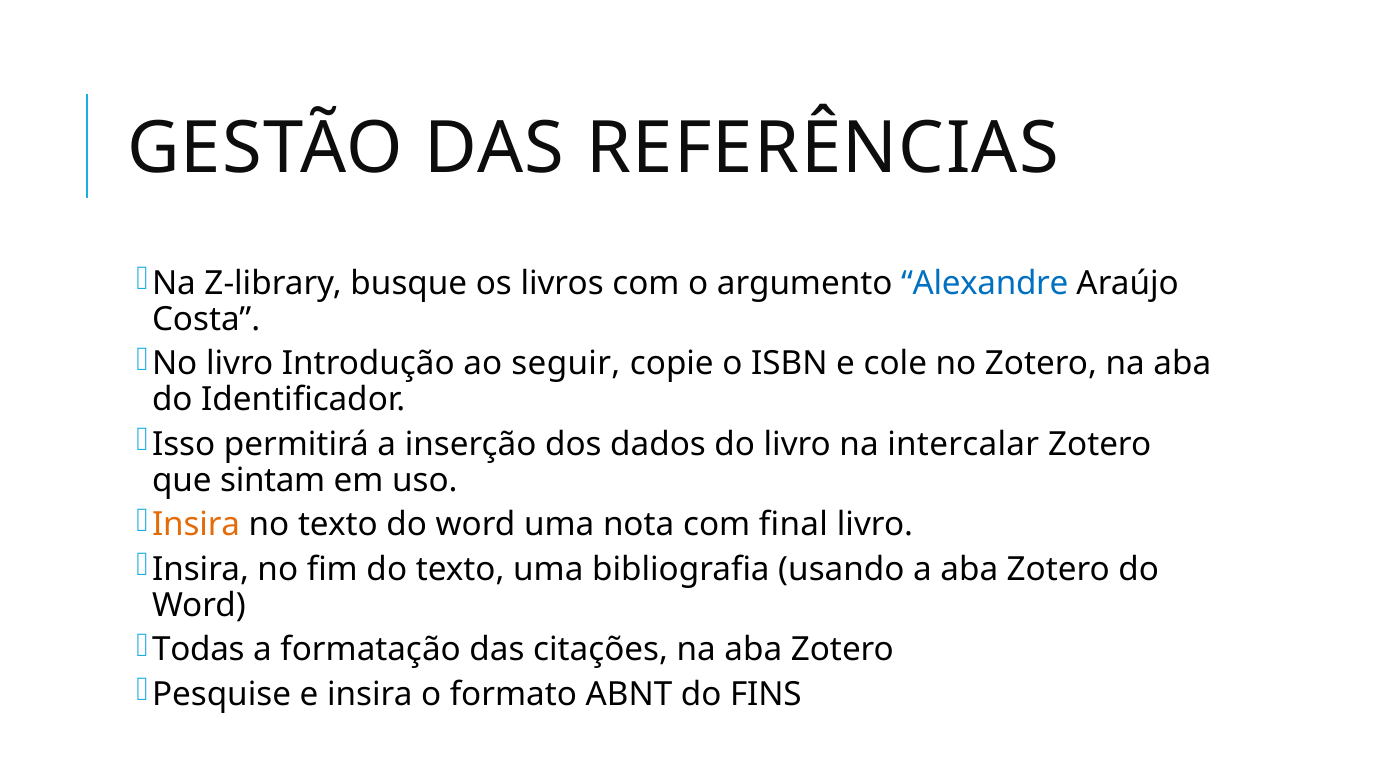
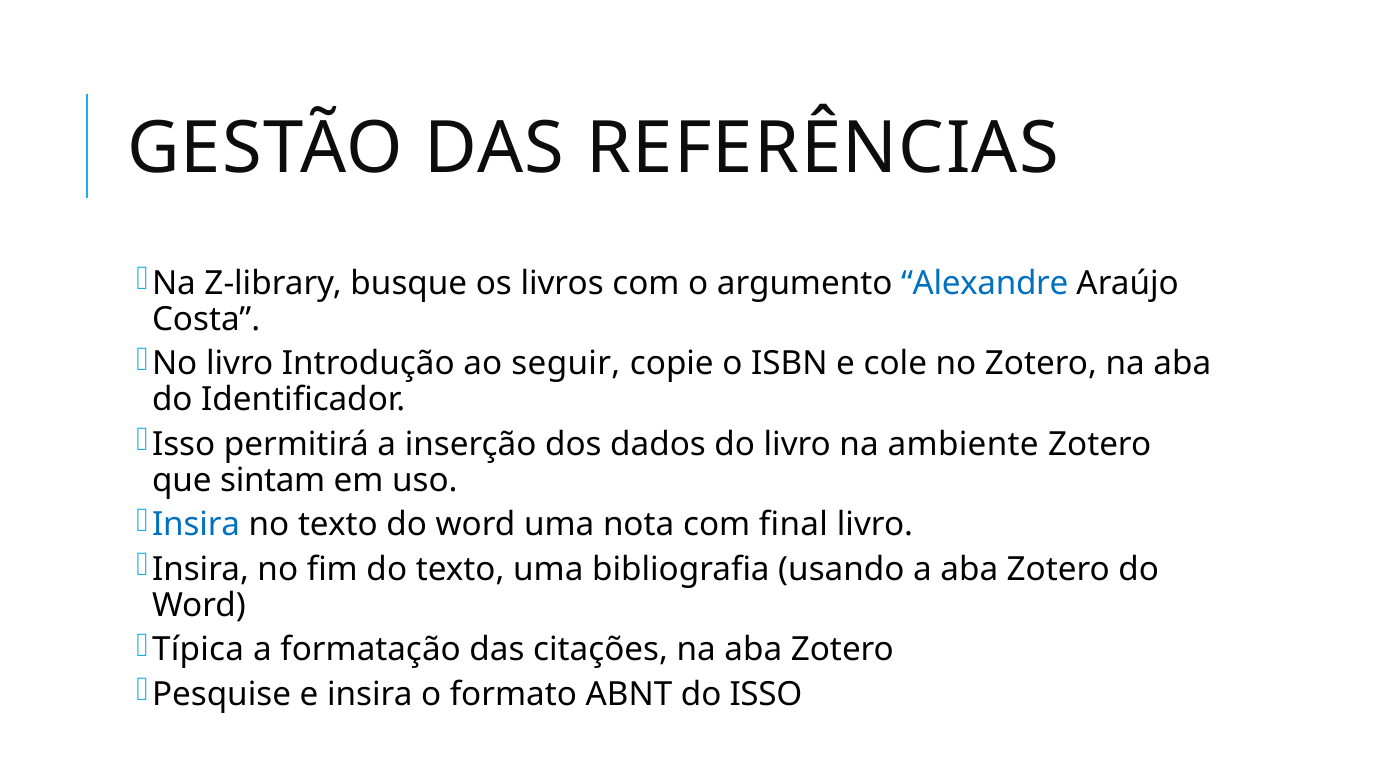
intercalar: intercalar -> ambiente (963, 444)
Insira colour: orange -> blue (196, 525)
Todas: Todas -> Típica (198, 650)
do FINS: FINS -> ISSO (766, 694)
